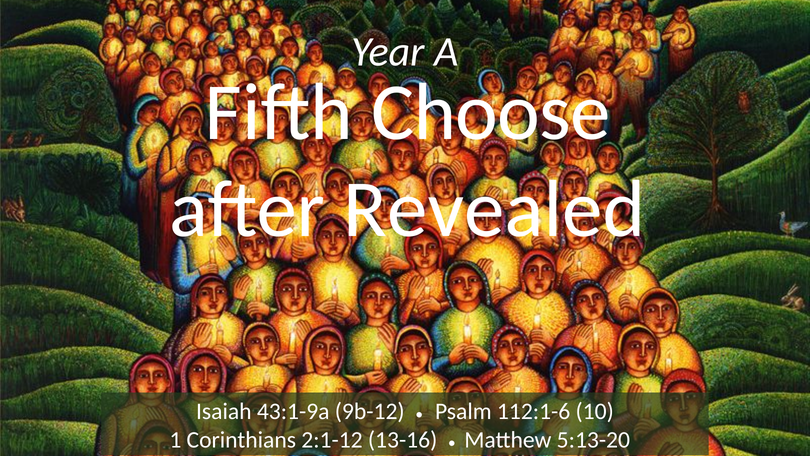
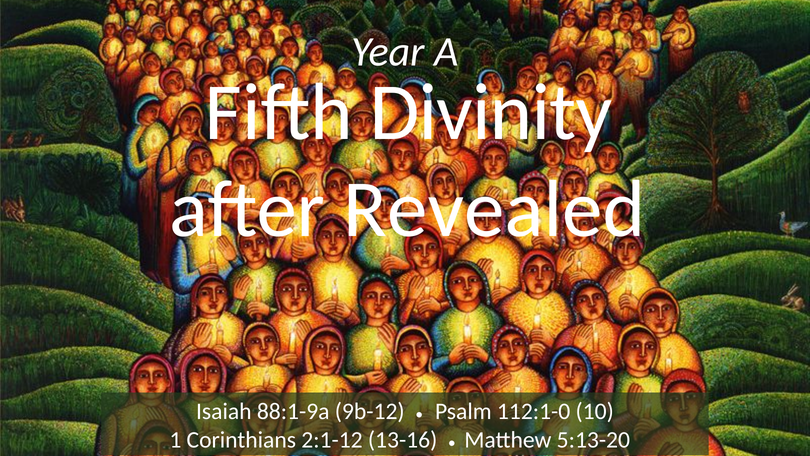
Choose: Choose -> Divinity (491, 112)
43:1-9a: 43:1-9a -> 88:1-9a (293, 411)
112:1-6: 112:1-6 -> 112:1-0 (534, 411)
